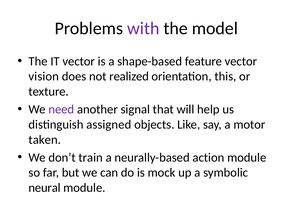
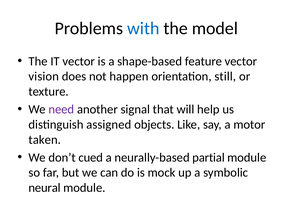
with colour: purple -> blue (143, 28)
realized: realized -> happen (129, 76)
this: this -> still (225, 76)
train: train -> cued (91, 157)
action: action -> partial (209, 157)
